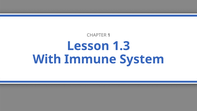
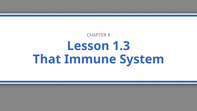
With: With -> That (47, 59)
